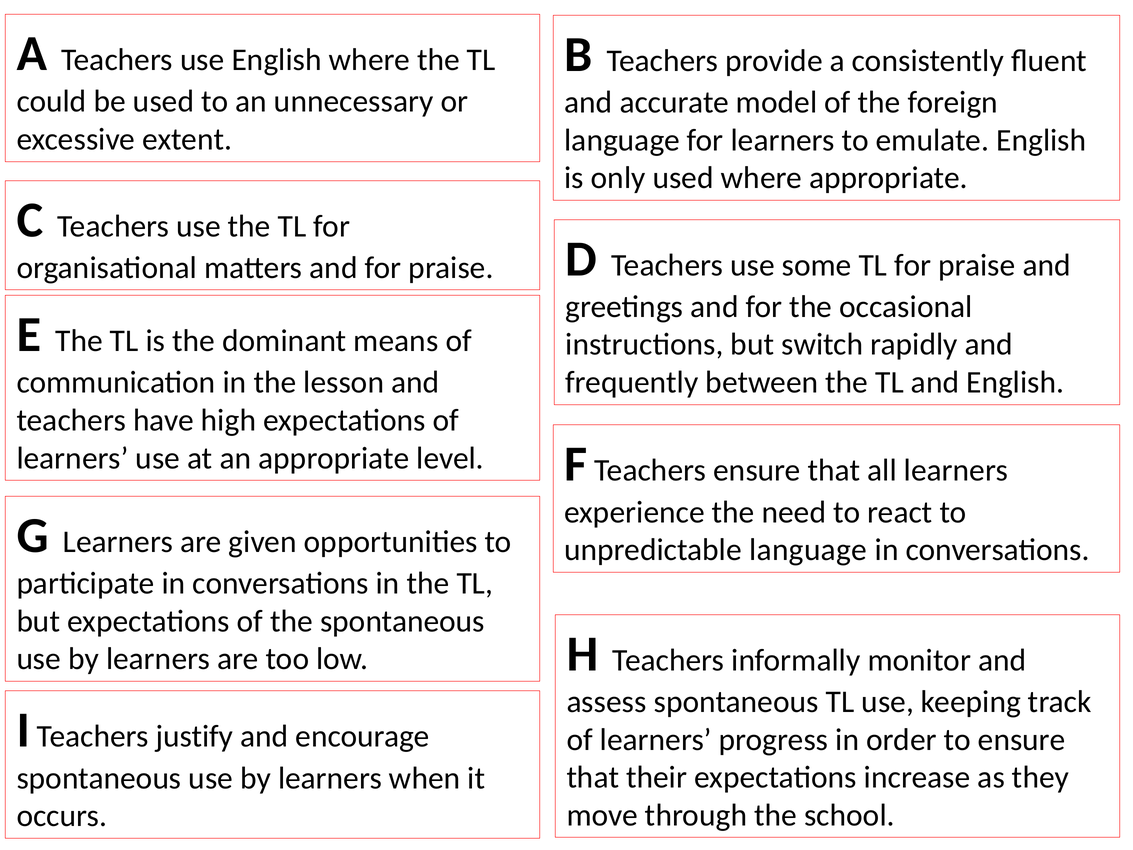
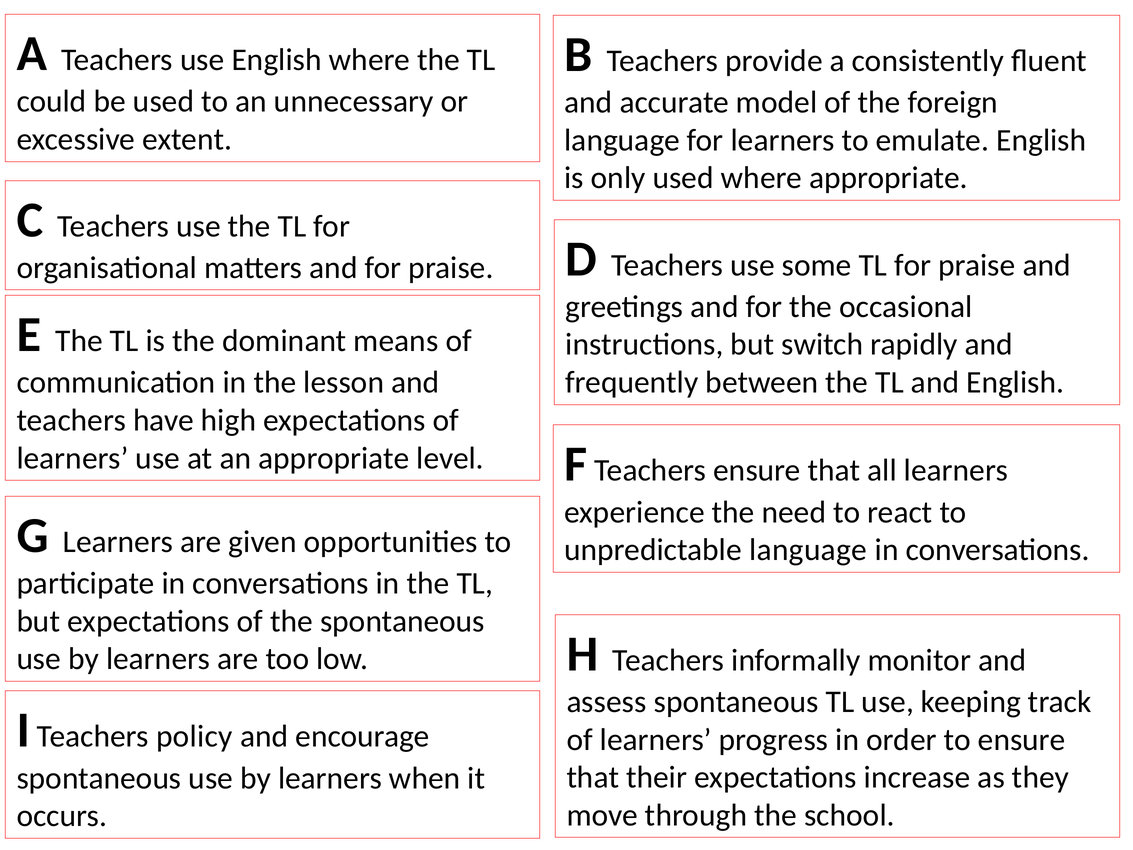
justify: justify -> policy (194, 736)
